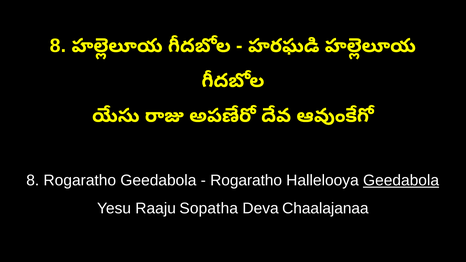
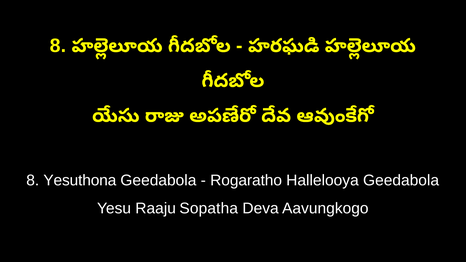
8 Rogaratho: Rogaratho -> Yesuthona (80, 180)
Geedabola underline: present -> none (401, 180)
Chaalajanaa: Chaalajanaa -> Aavungkogo (325, 208)
